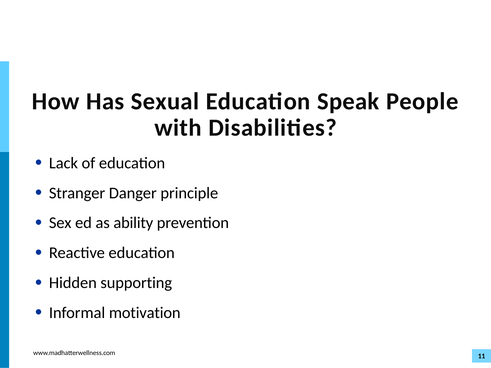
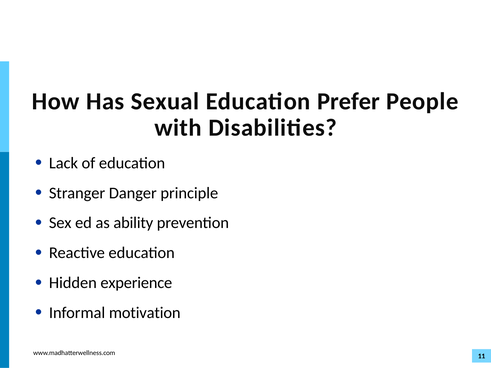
Speak: Speak -> Prefer (348, 101)
supporting: supporting -> experience (136, 283)
